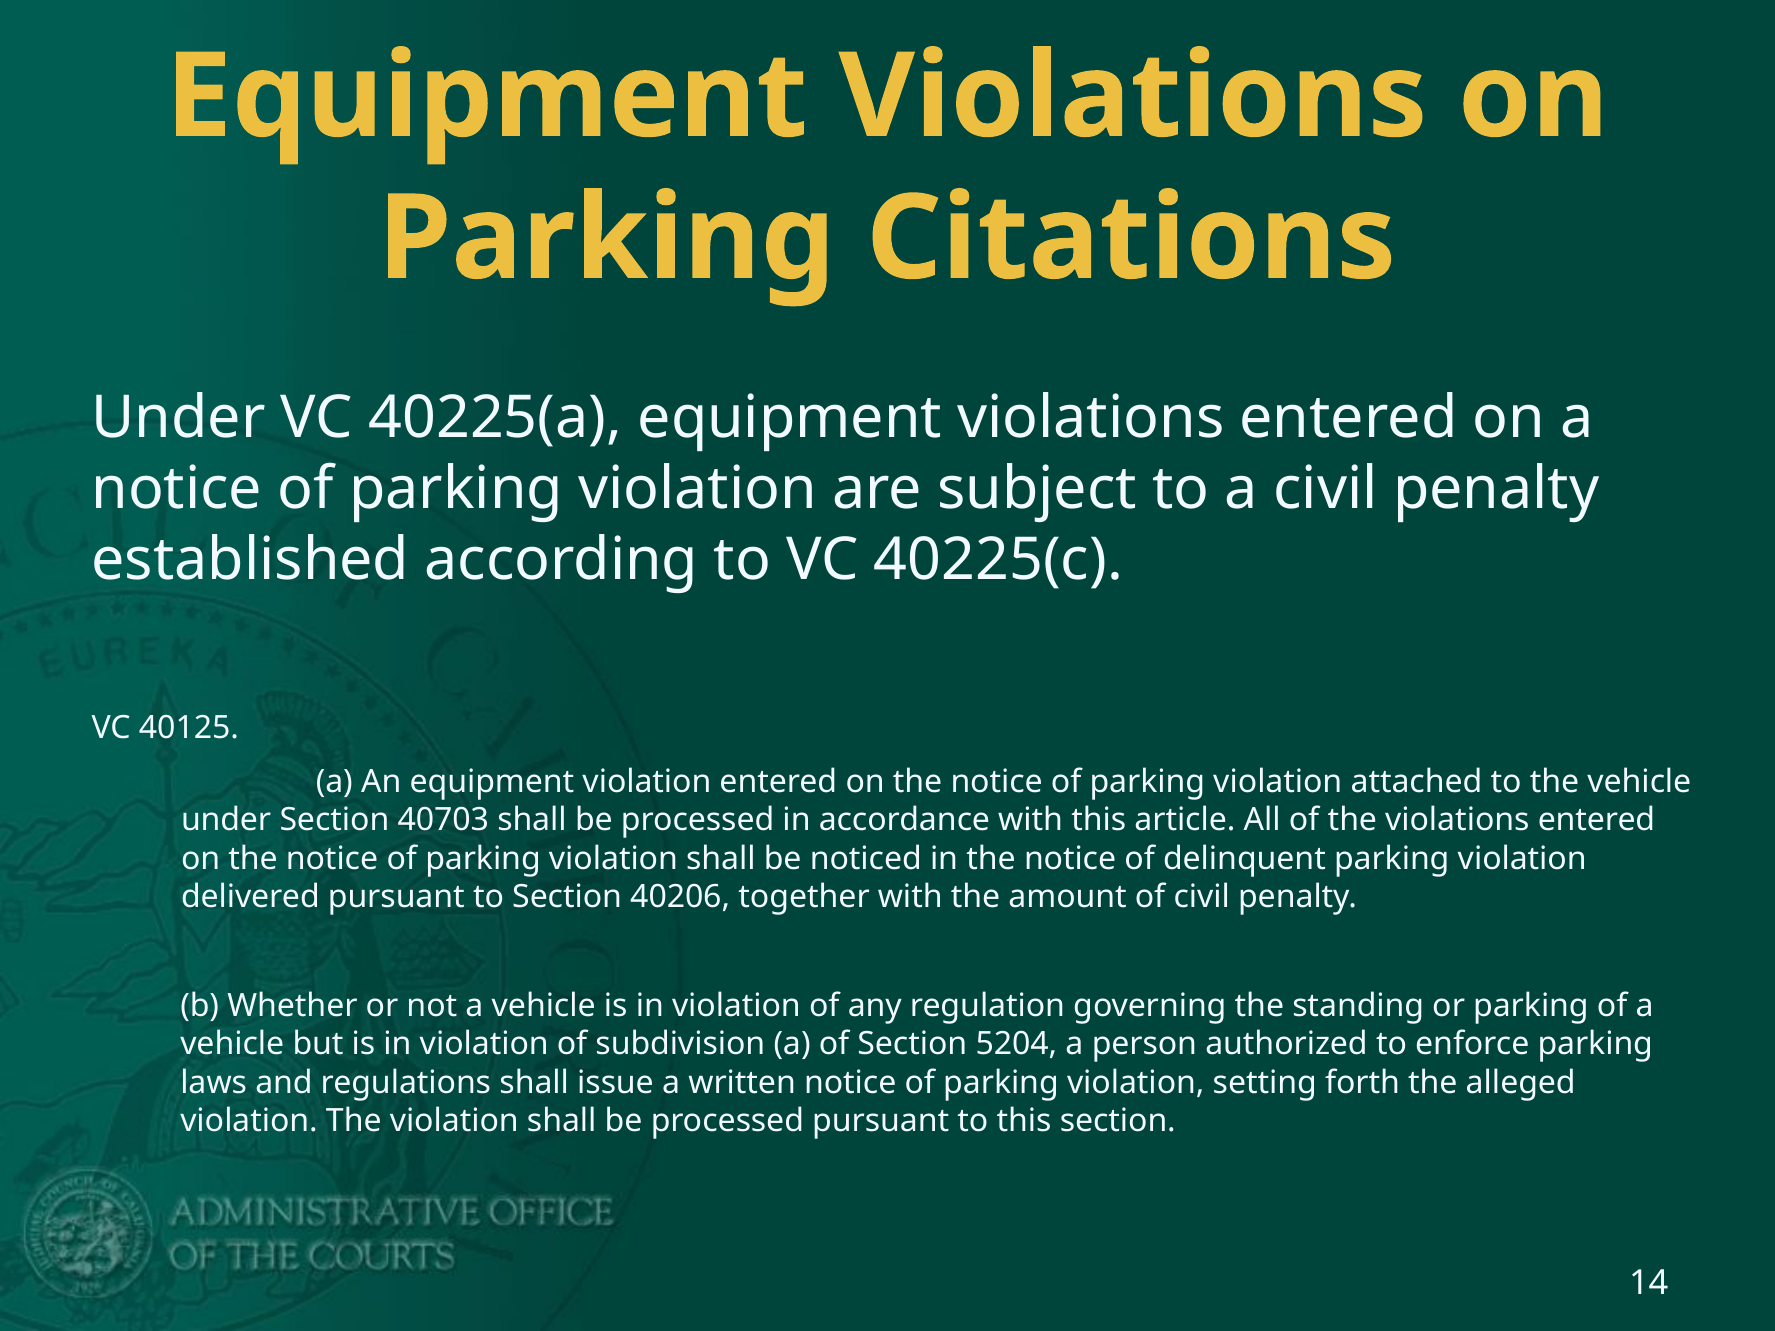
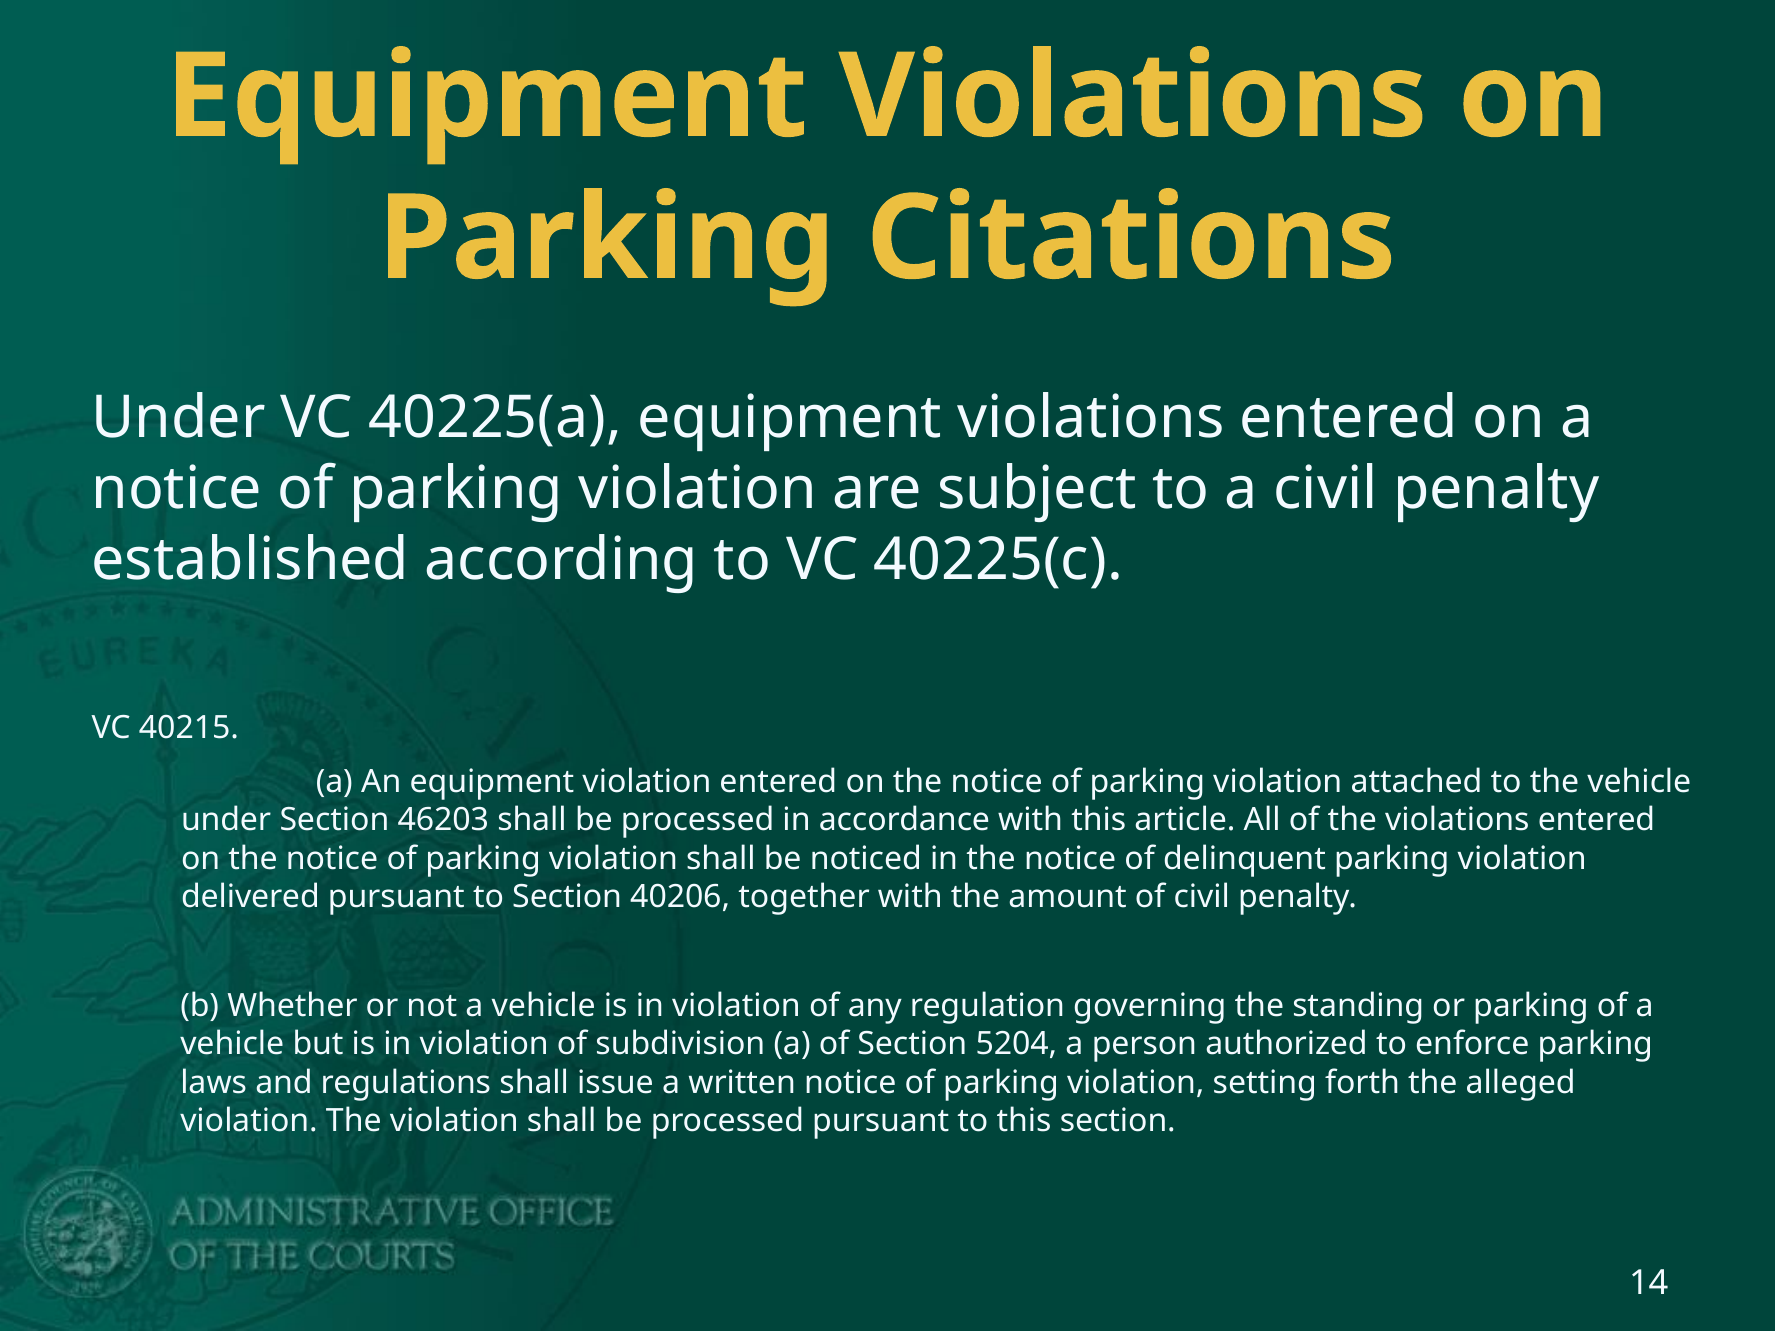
40125: 40125 -> 40215 (189, 728)
40703: 40703 -> 46203 (443, 820)
